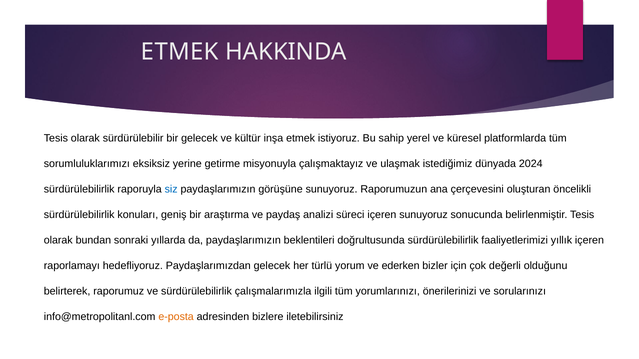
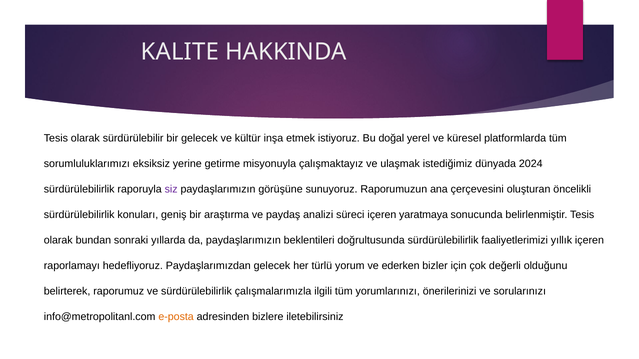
ETMEK: ETMEK -> KALITE (180, 52)
sahip: sahip -> doğal (391, 138)
siz colour: blue -> purple (171, 189)
içeren sunuyoruz: sunuyoruz -> yaratmaya (424, 215)
